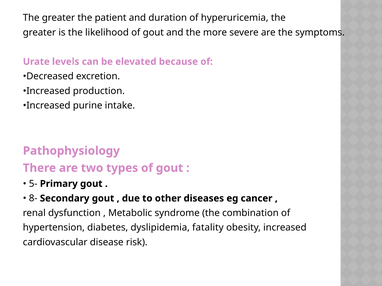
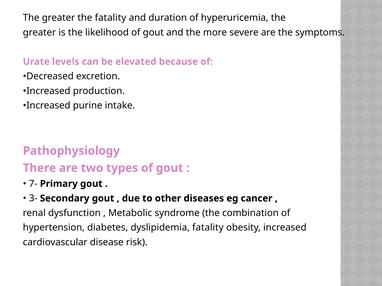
the patient: patient -> fatality (111, 18)
5-: 5- -> 7- (33, 184)
8-: 8- -> 3- (33, 199)
